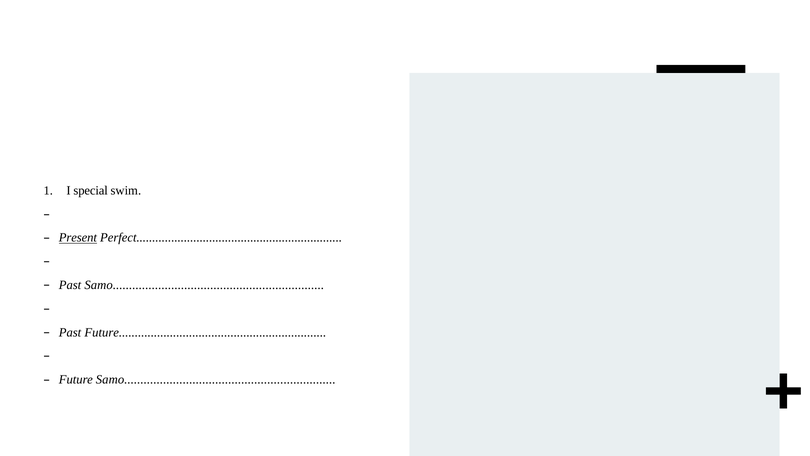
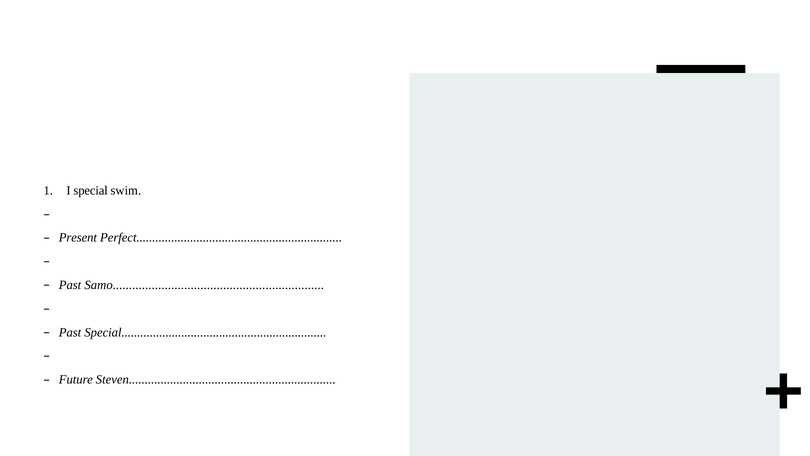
Present underline: present -> none (78, 238)
Past Future: Future -> Special (205, 332)
Future Samo: Samo -> Steven (216, 379)
